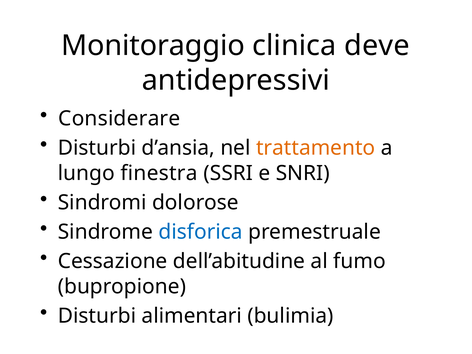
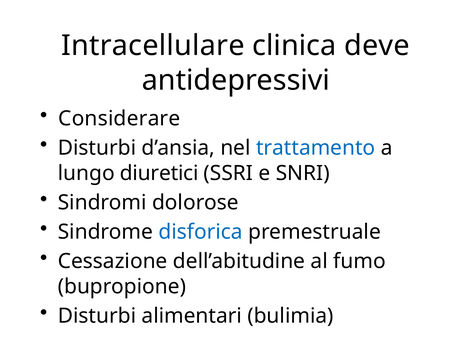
Monitoraggio: Monitoraggio -> Intracellulare (153, 46)
trattamento colour: orange -> blue (316, 148)
finestra: finestra -> diuretici (159, 173)
